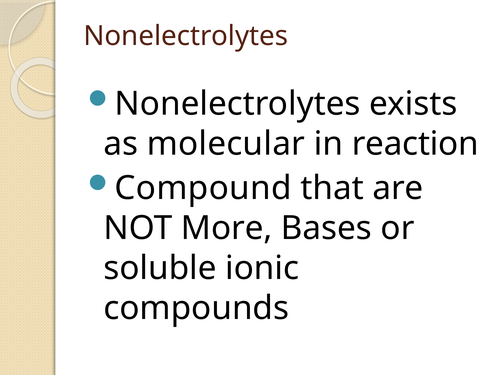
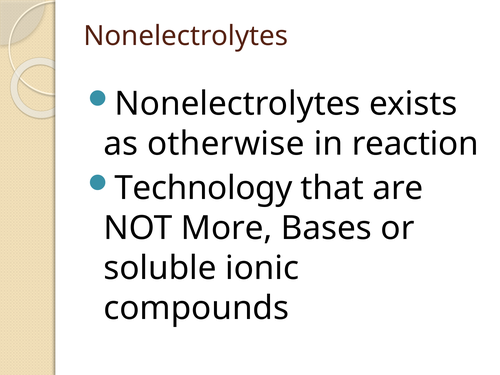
molecular: molecular -> otherwise (226, 144)
Compound: Compound -> Technology (203, 188)
